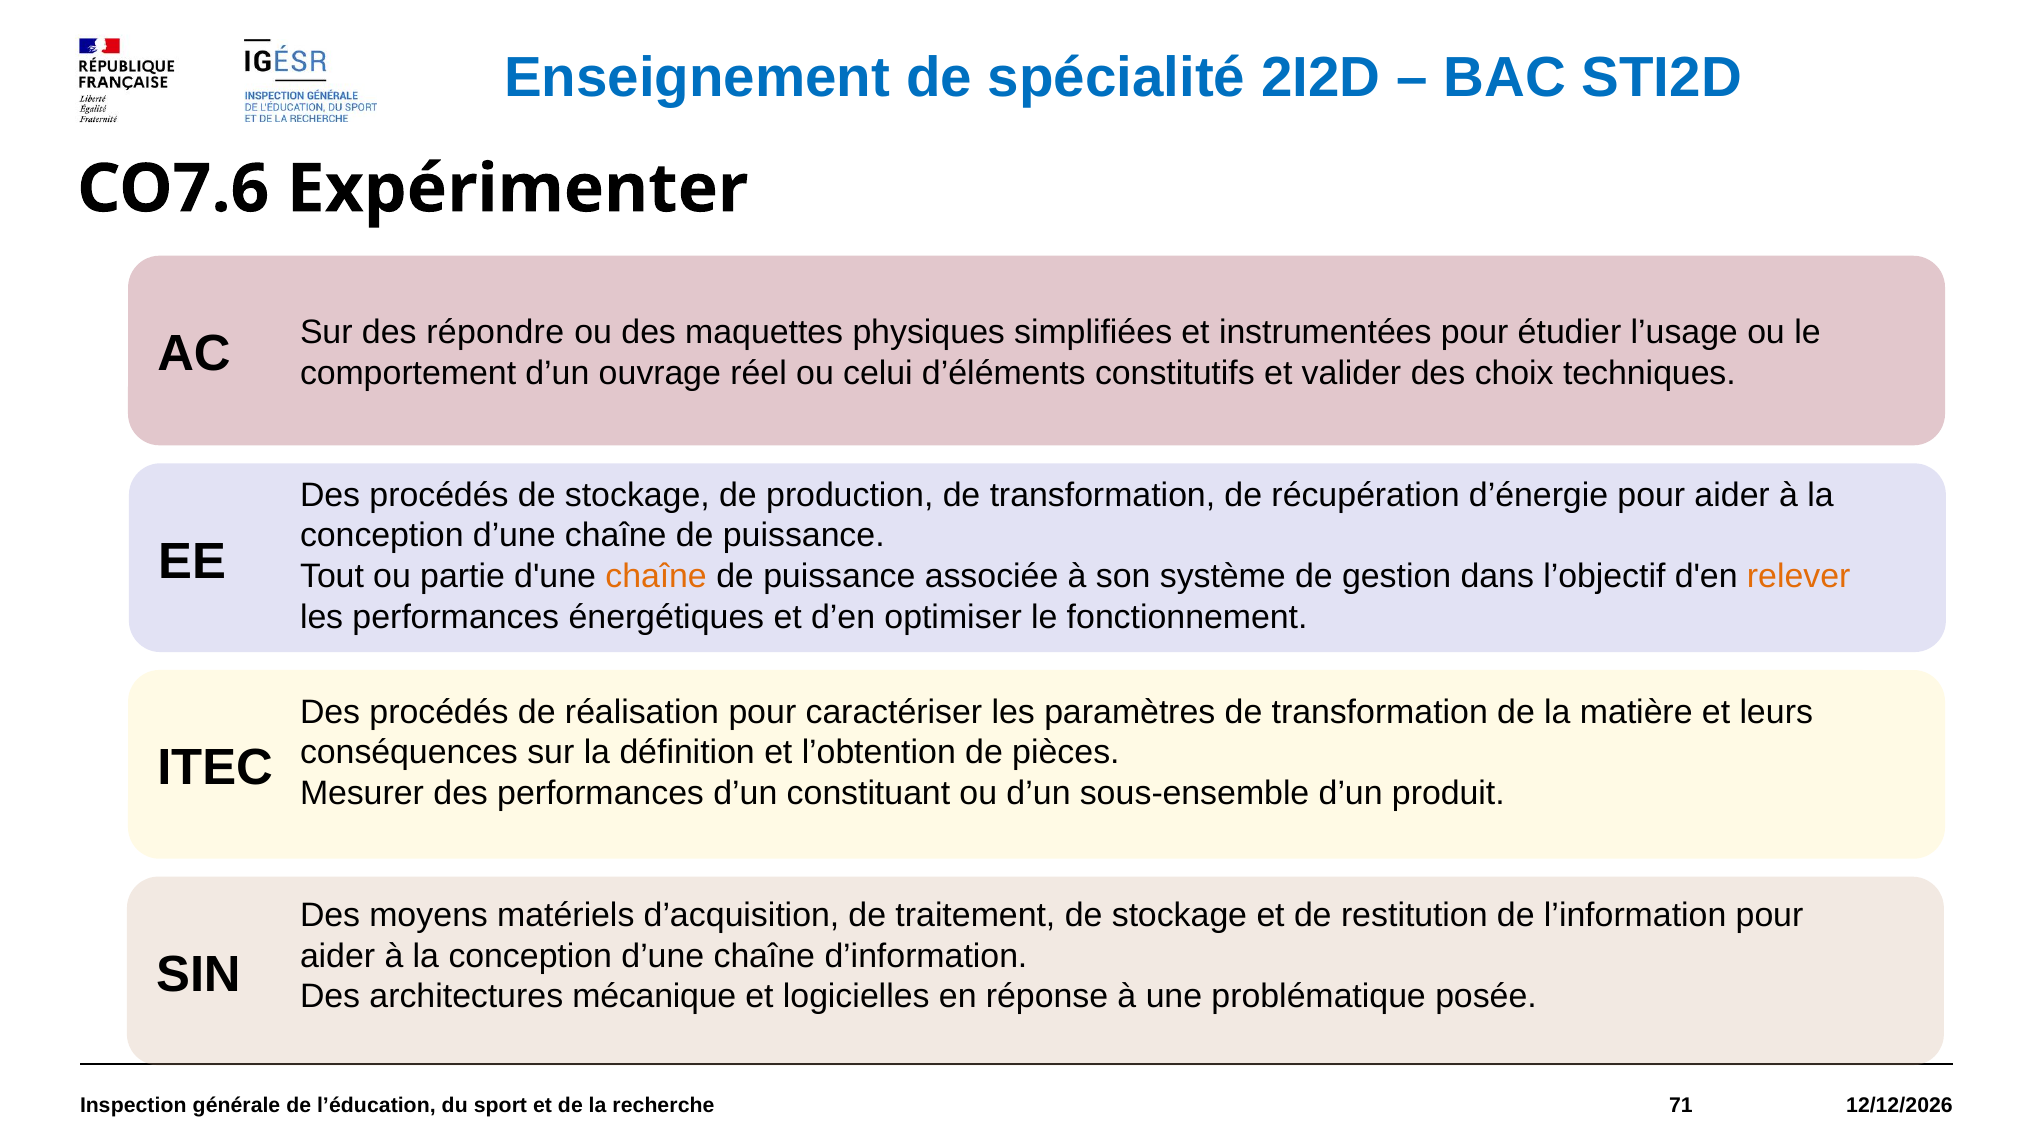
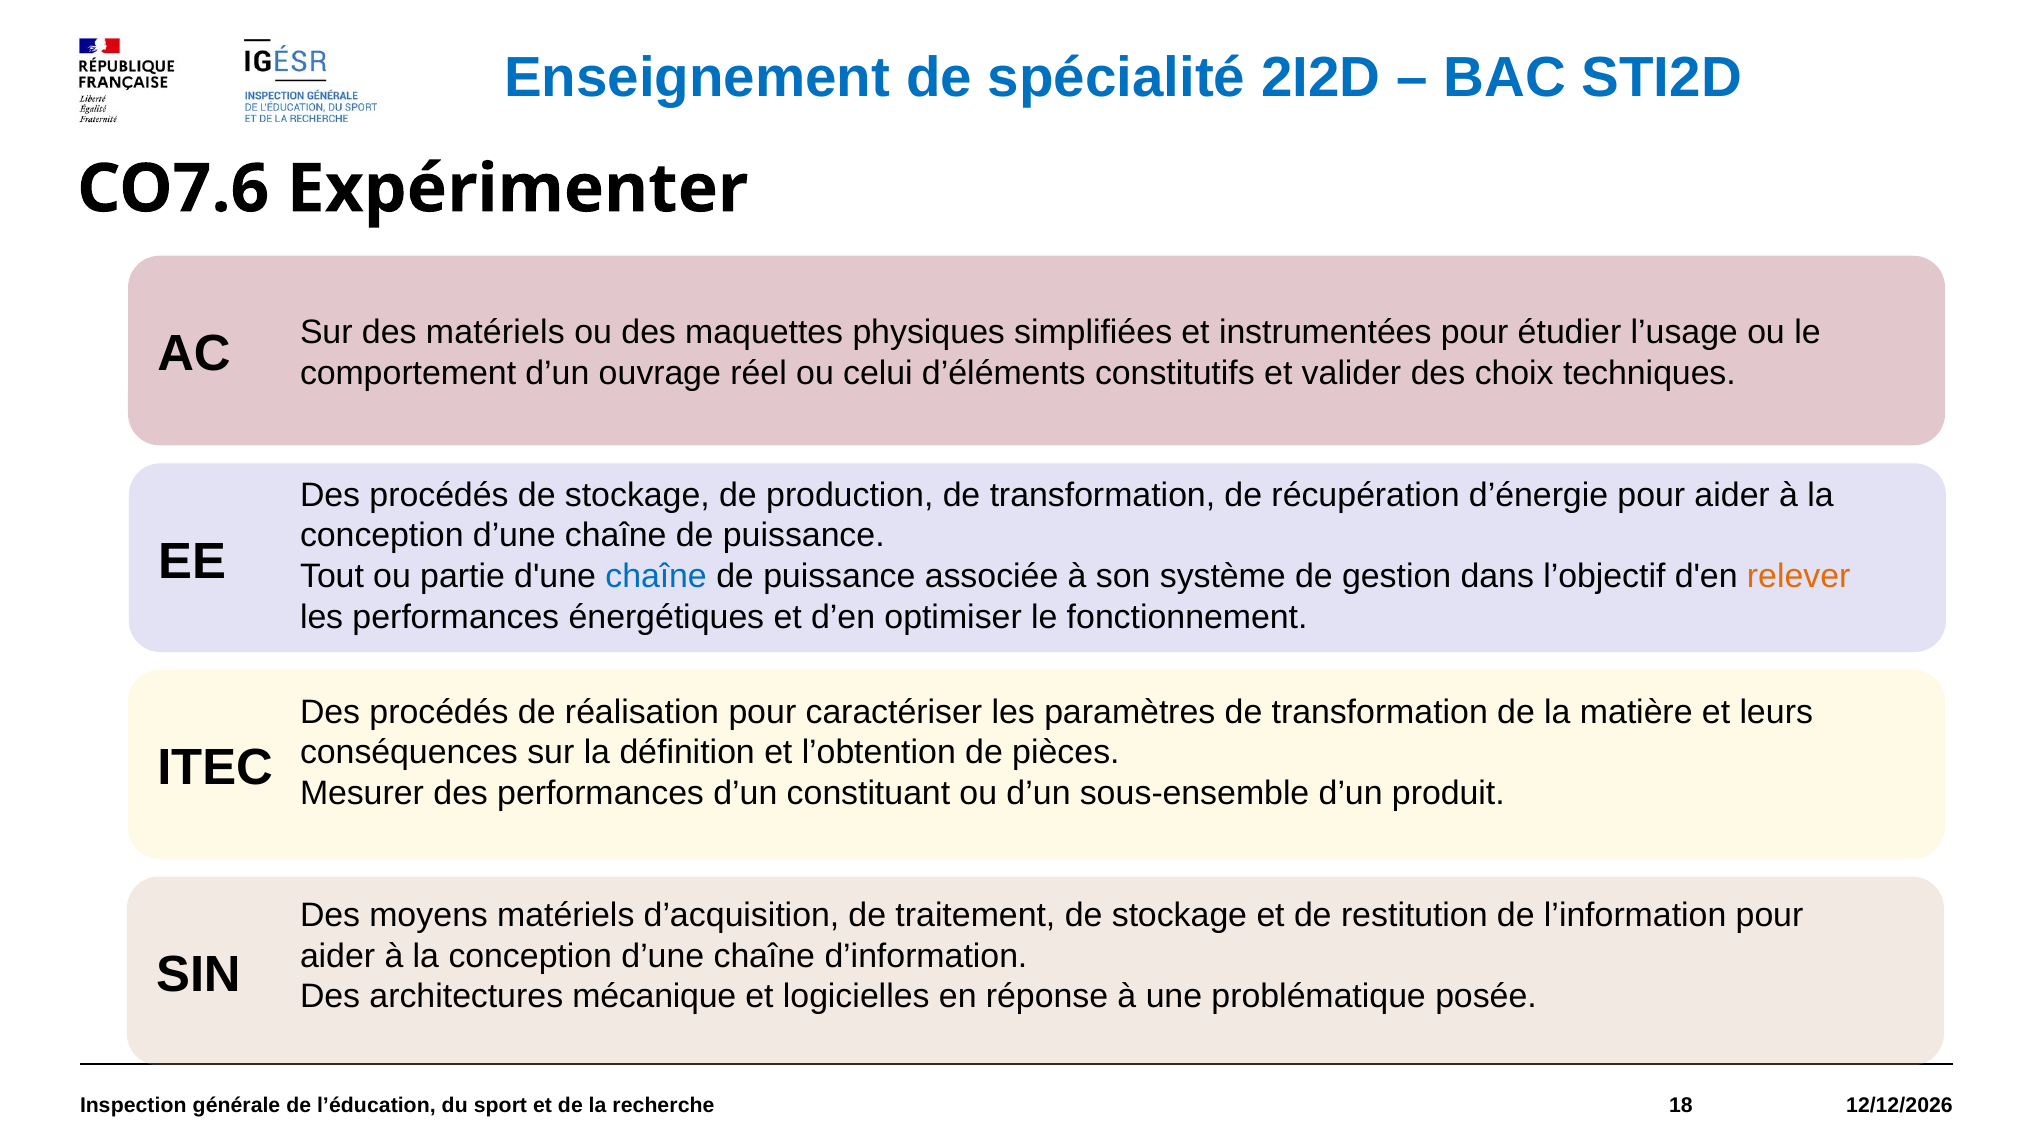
des répondre: répondre -> matériels (495, 332)
chaîne colour: orange -> blue (656, 576)
71: 71 -> 18 (1681, 1105)
